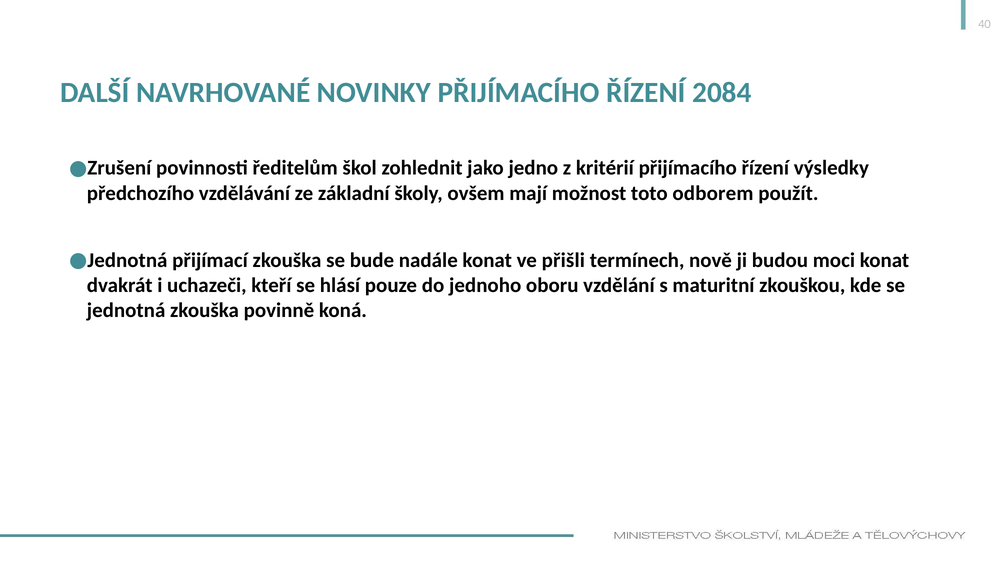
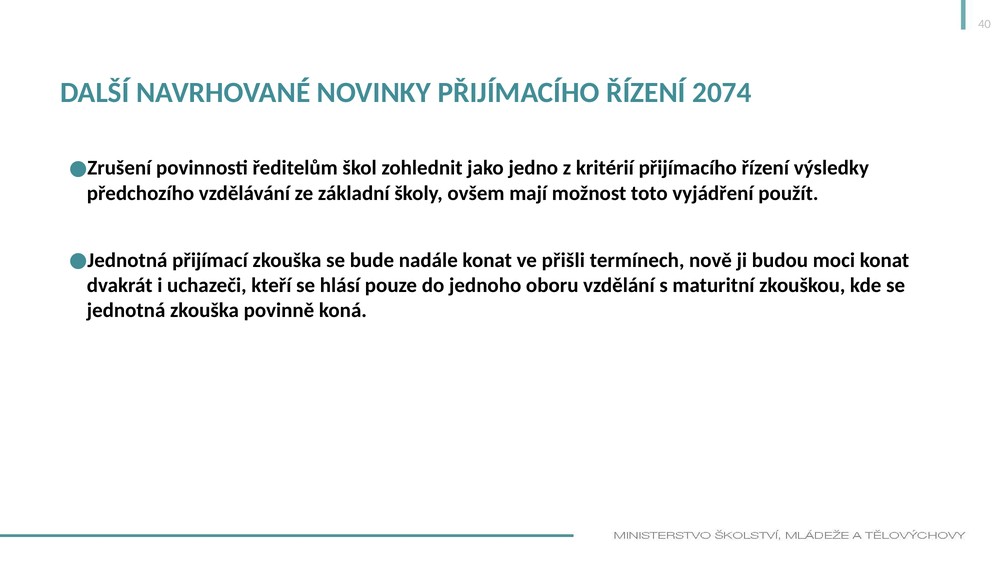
2084: 2084 -> 2074 (722, 93)
odborem: odborem -> vyjádření (713, 193)
